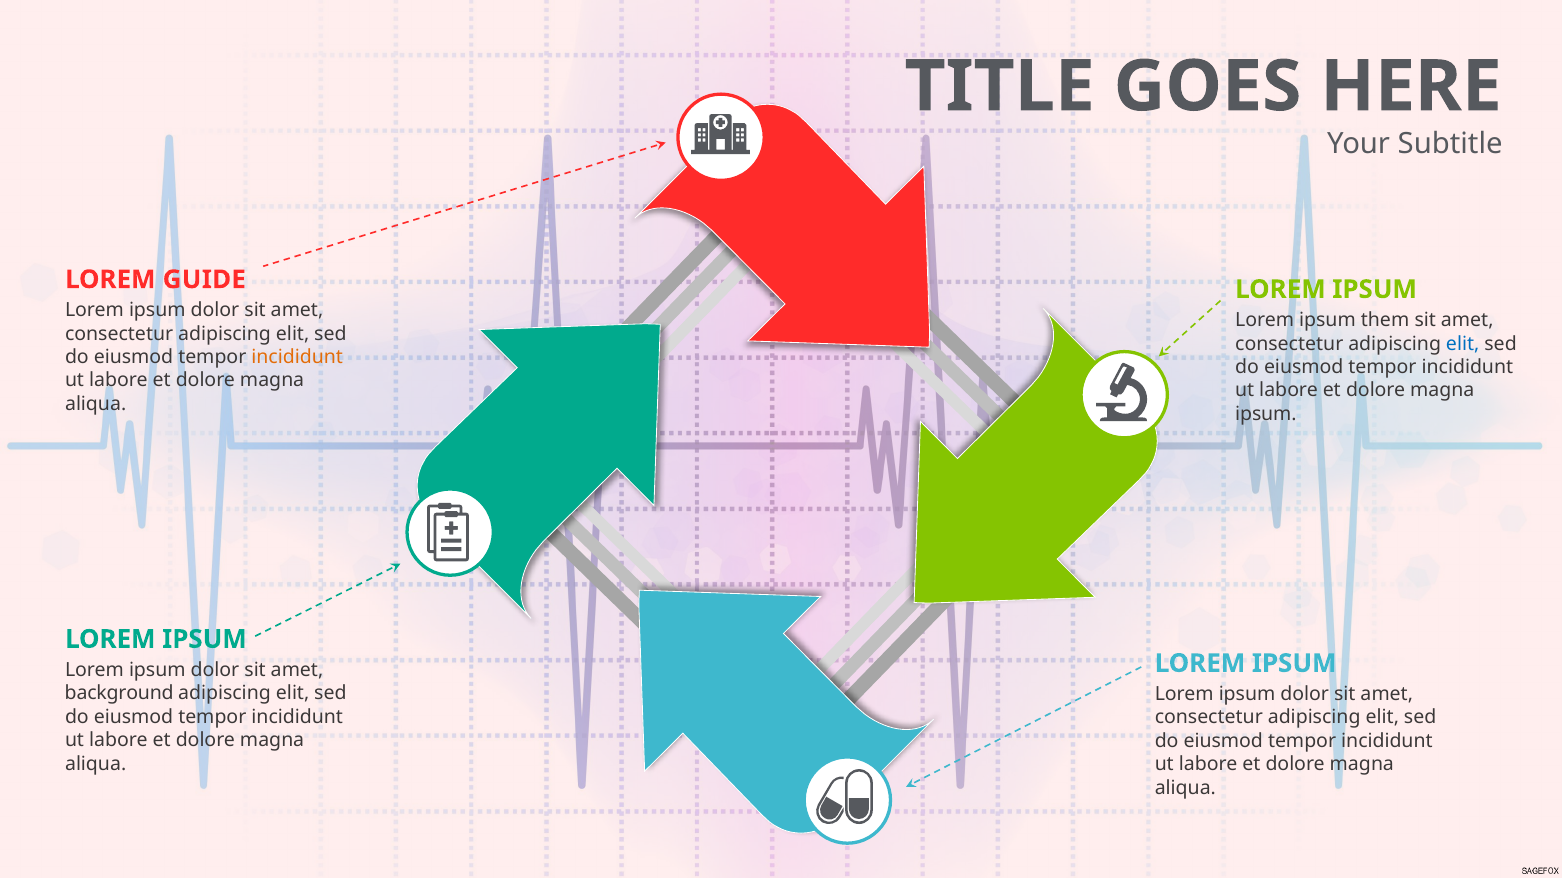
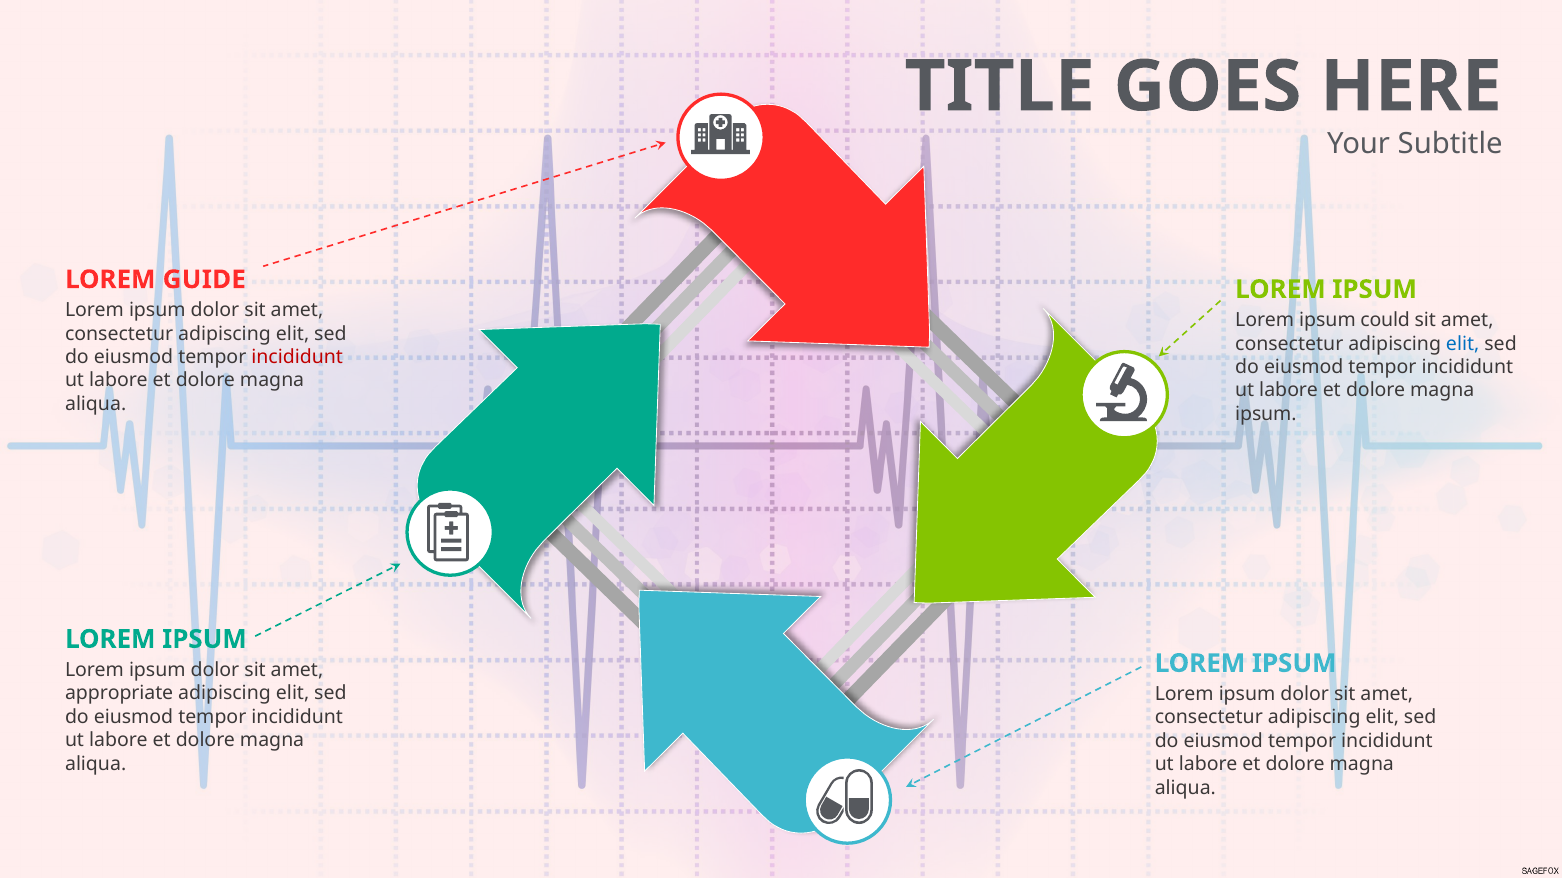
them: them -> could (1385, 320)
incididunt colour: orange -> red (297, 357)
background: background -> appropriate (119, 694)
